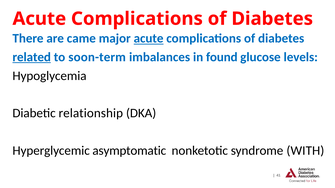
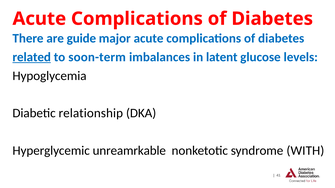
came: came -> guide (81, 39)
acute underline: present -> none (149, 39)
found: found -> latent (222, 57)
asymptomatic: asymptomatic -> unreamrkable (129, 151)
